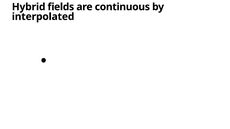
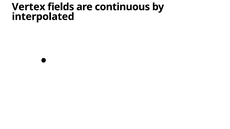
Hybrid: Hybrid -> Vertex (29, 7)
